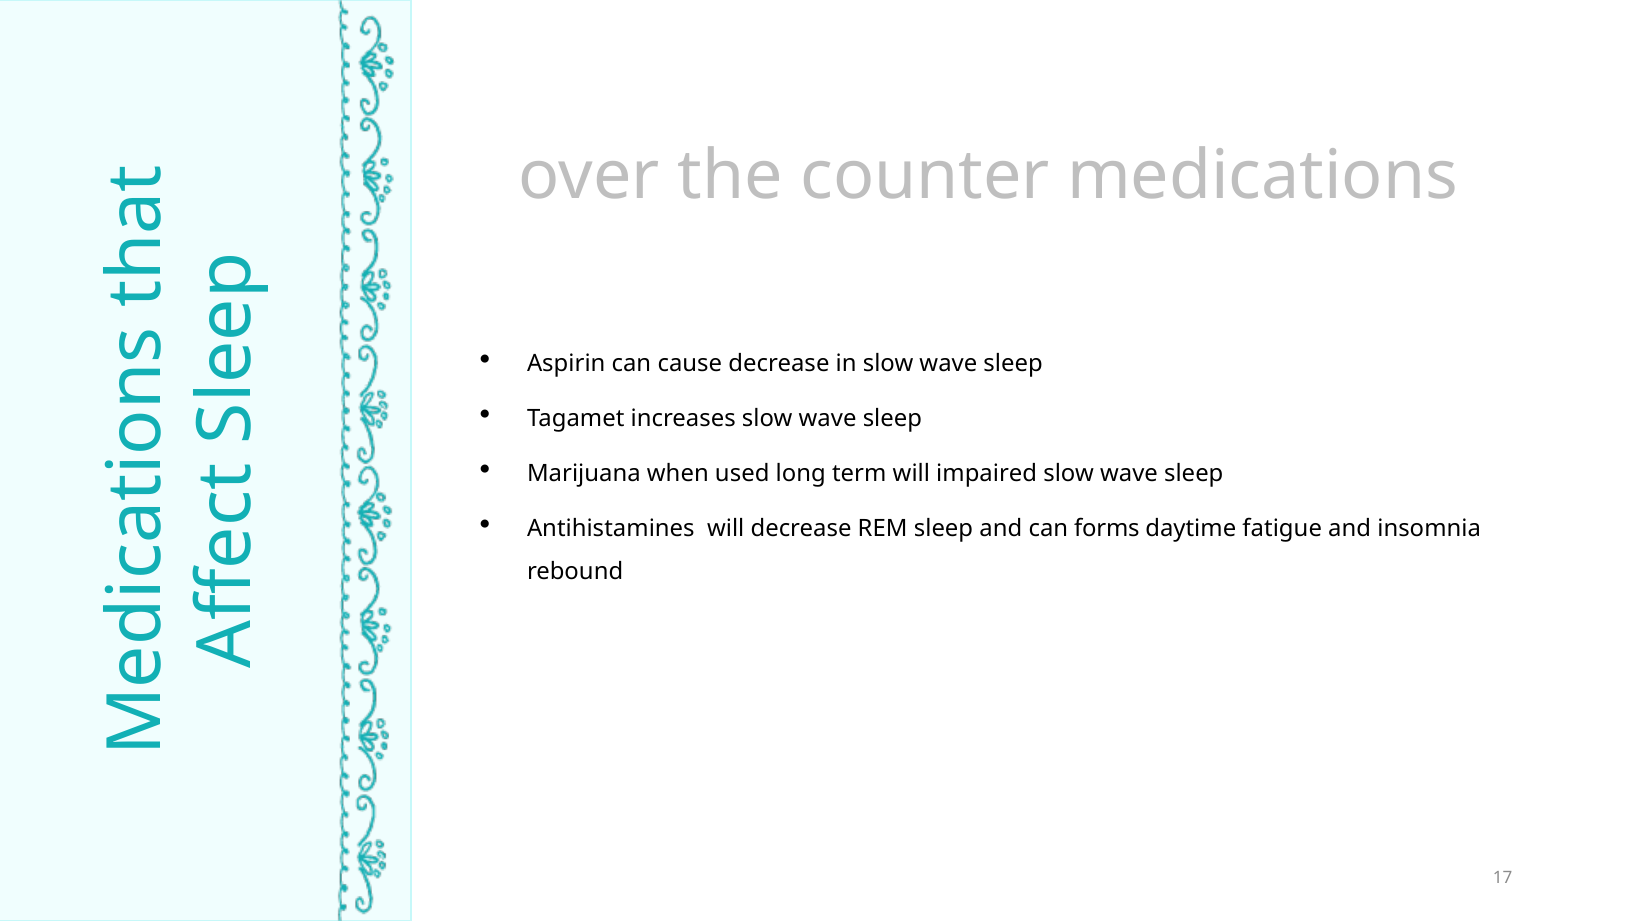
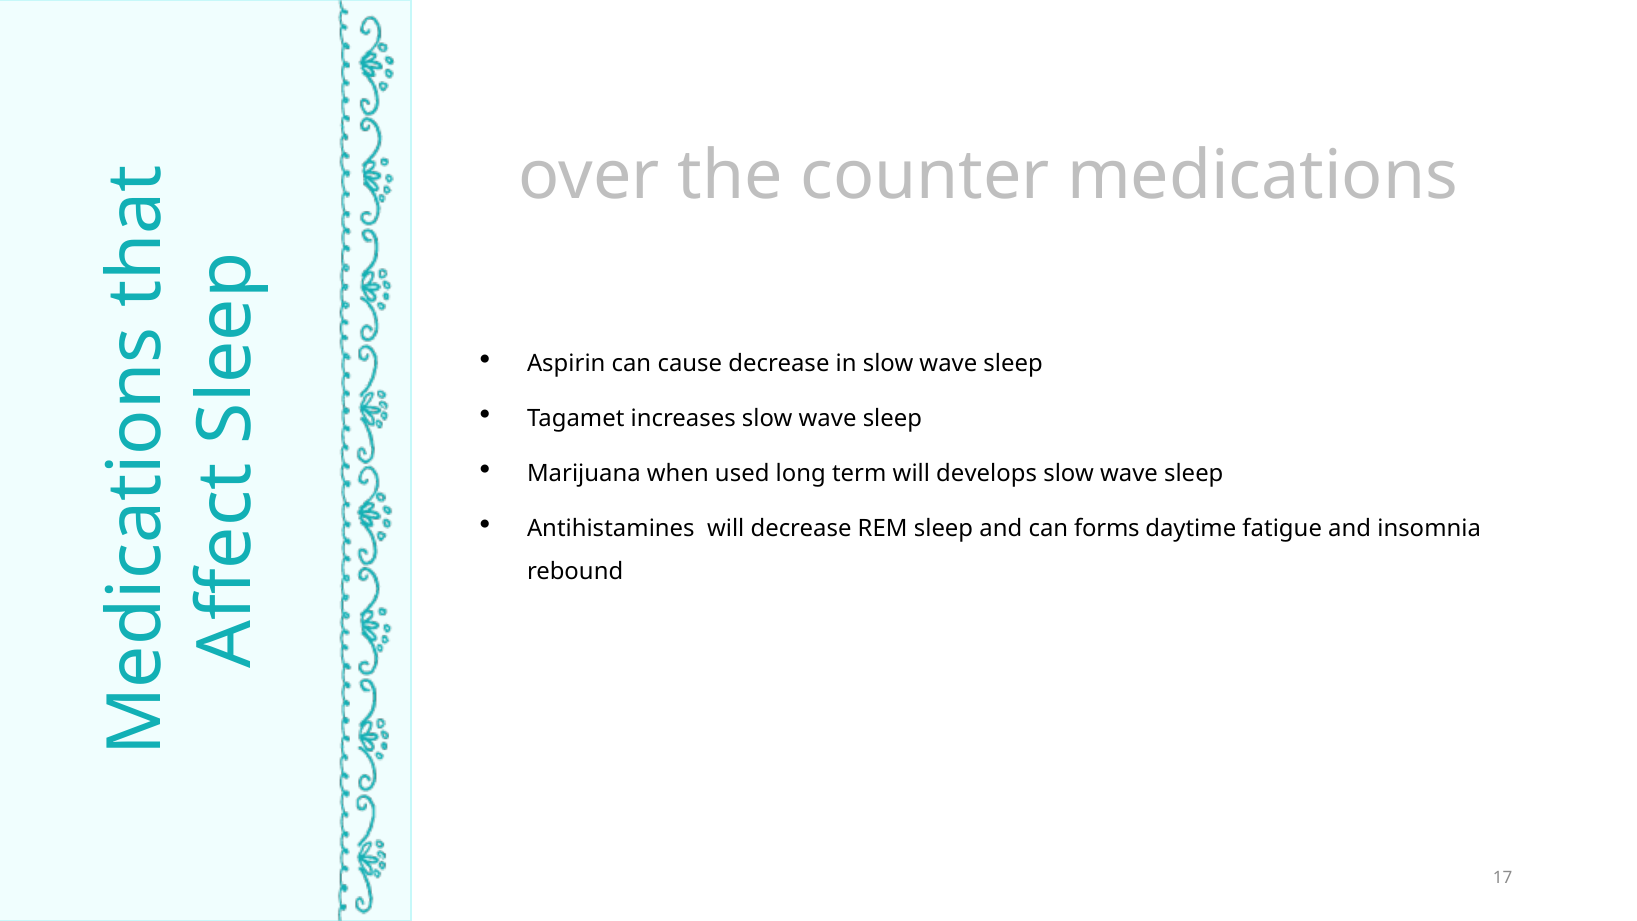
impaired: impaired -> develops (987, 473)
